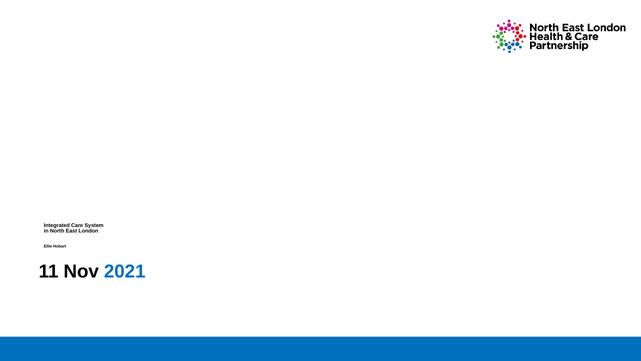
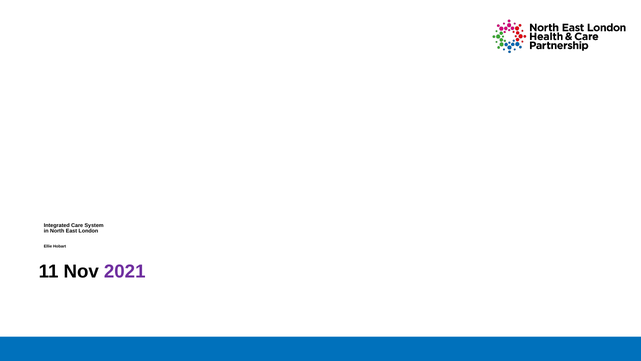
2021 colour: blue -> purple (125, 271)
